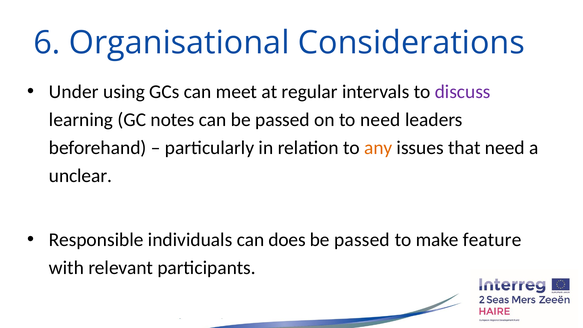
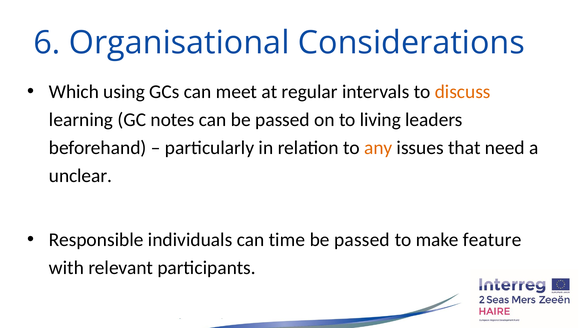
Under: Under -> Which (74, 92)
discuss colour: purple -> orange (463, 92)
to need: need -> living (380, 120)
does: does -> time (287, 240)
